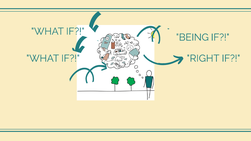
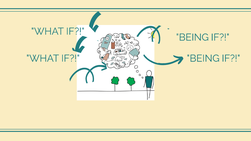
RIGHT: RIGHT -> BEING (203, 58)
